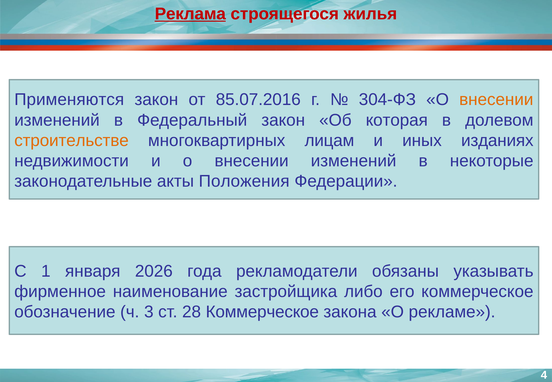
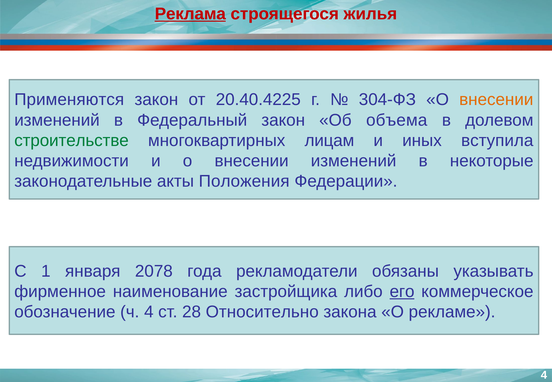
85.07.2016: 85.07.2016 -> 20.40.4225 (258, 100)
которая: которая -> объема (397, 120)
строительстве colour: orange -> green (72, 141)
изданиях: изданиях -> вступила (497, 141)
2026: 2026 -> 2078 (154, 271)
его underline: none -> present (402, 292)
ч 3: 3 -> 4 (149, 312)
28 Коммерческое: Коммерческое -> Относительно (262, 312)
